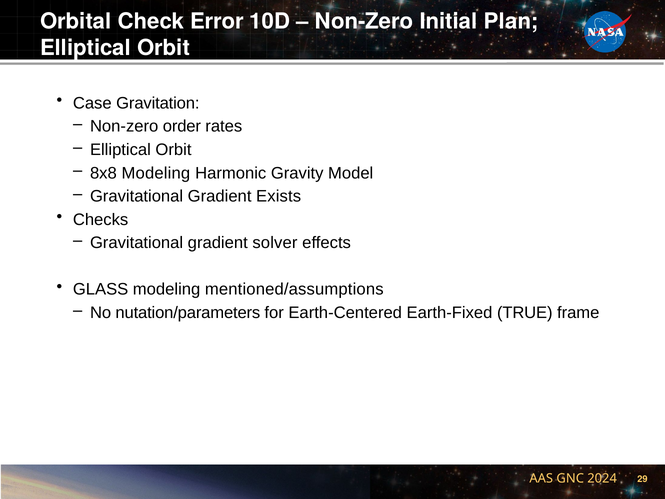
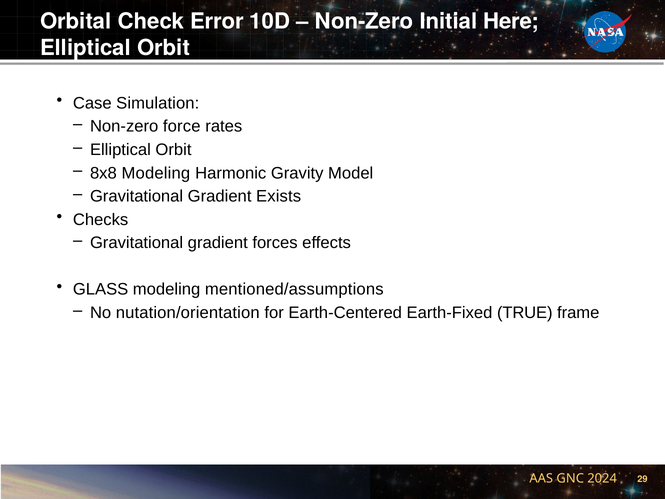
Plan: Plan -> Here (511, 21)
Gravitation: Gravitation -> Simulation (158, 103)
order: order -> force (182, 126)
solver: solver -> forces (275, 243)
nutation/parameters: nutation/parameters -> nutation/orientation (188, 313)
